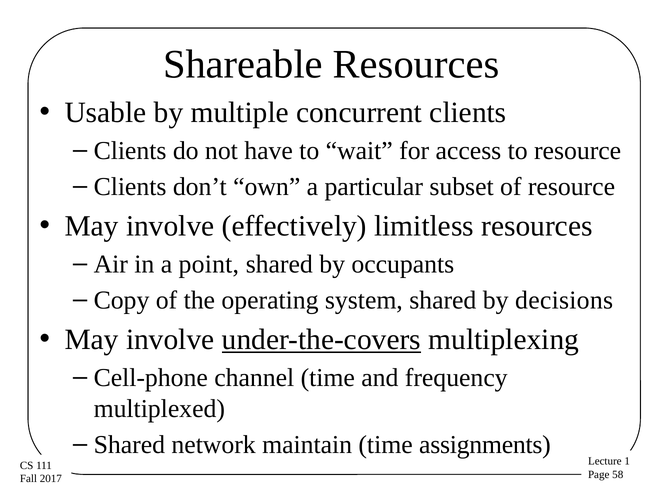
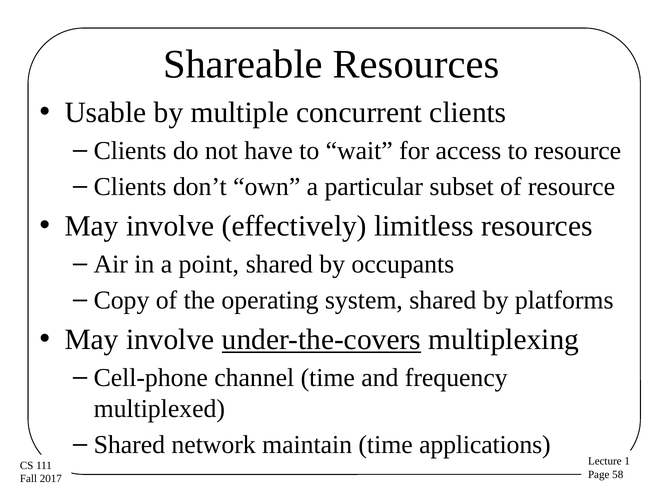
decisions: decisions -> platforms (564, 300)
assignments: assignments -> applications (485, 445)
